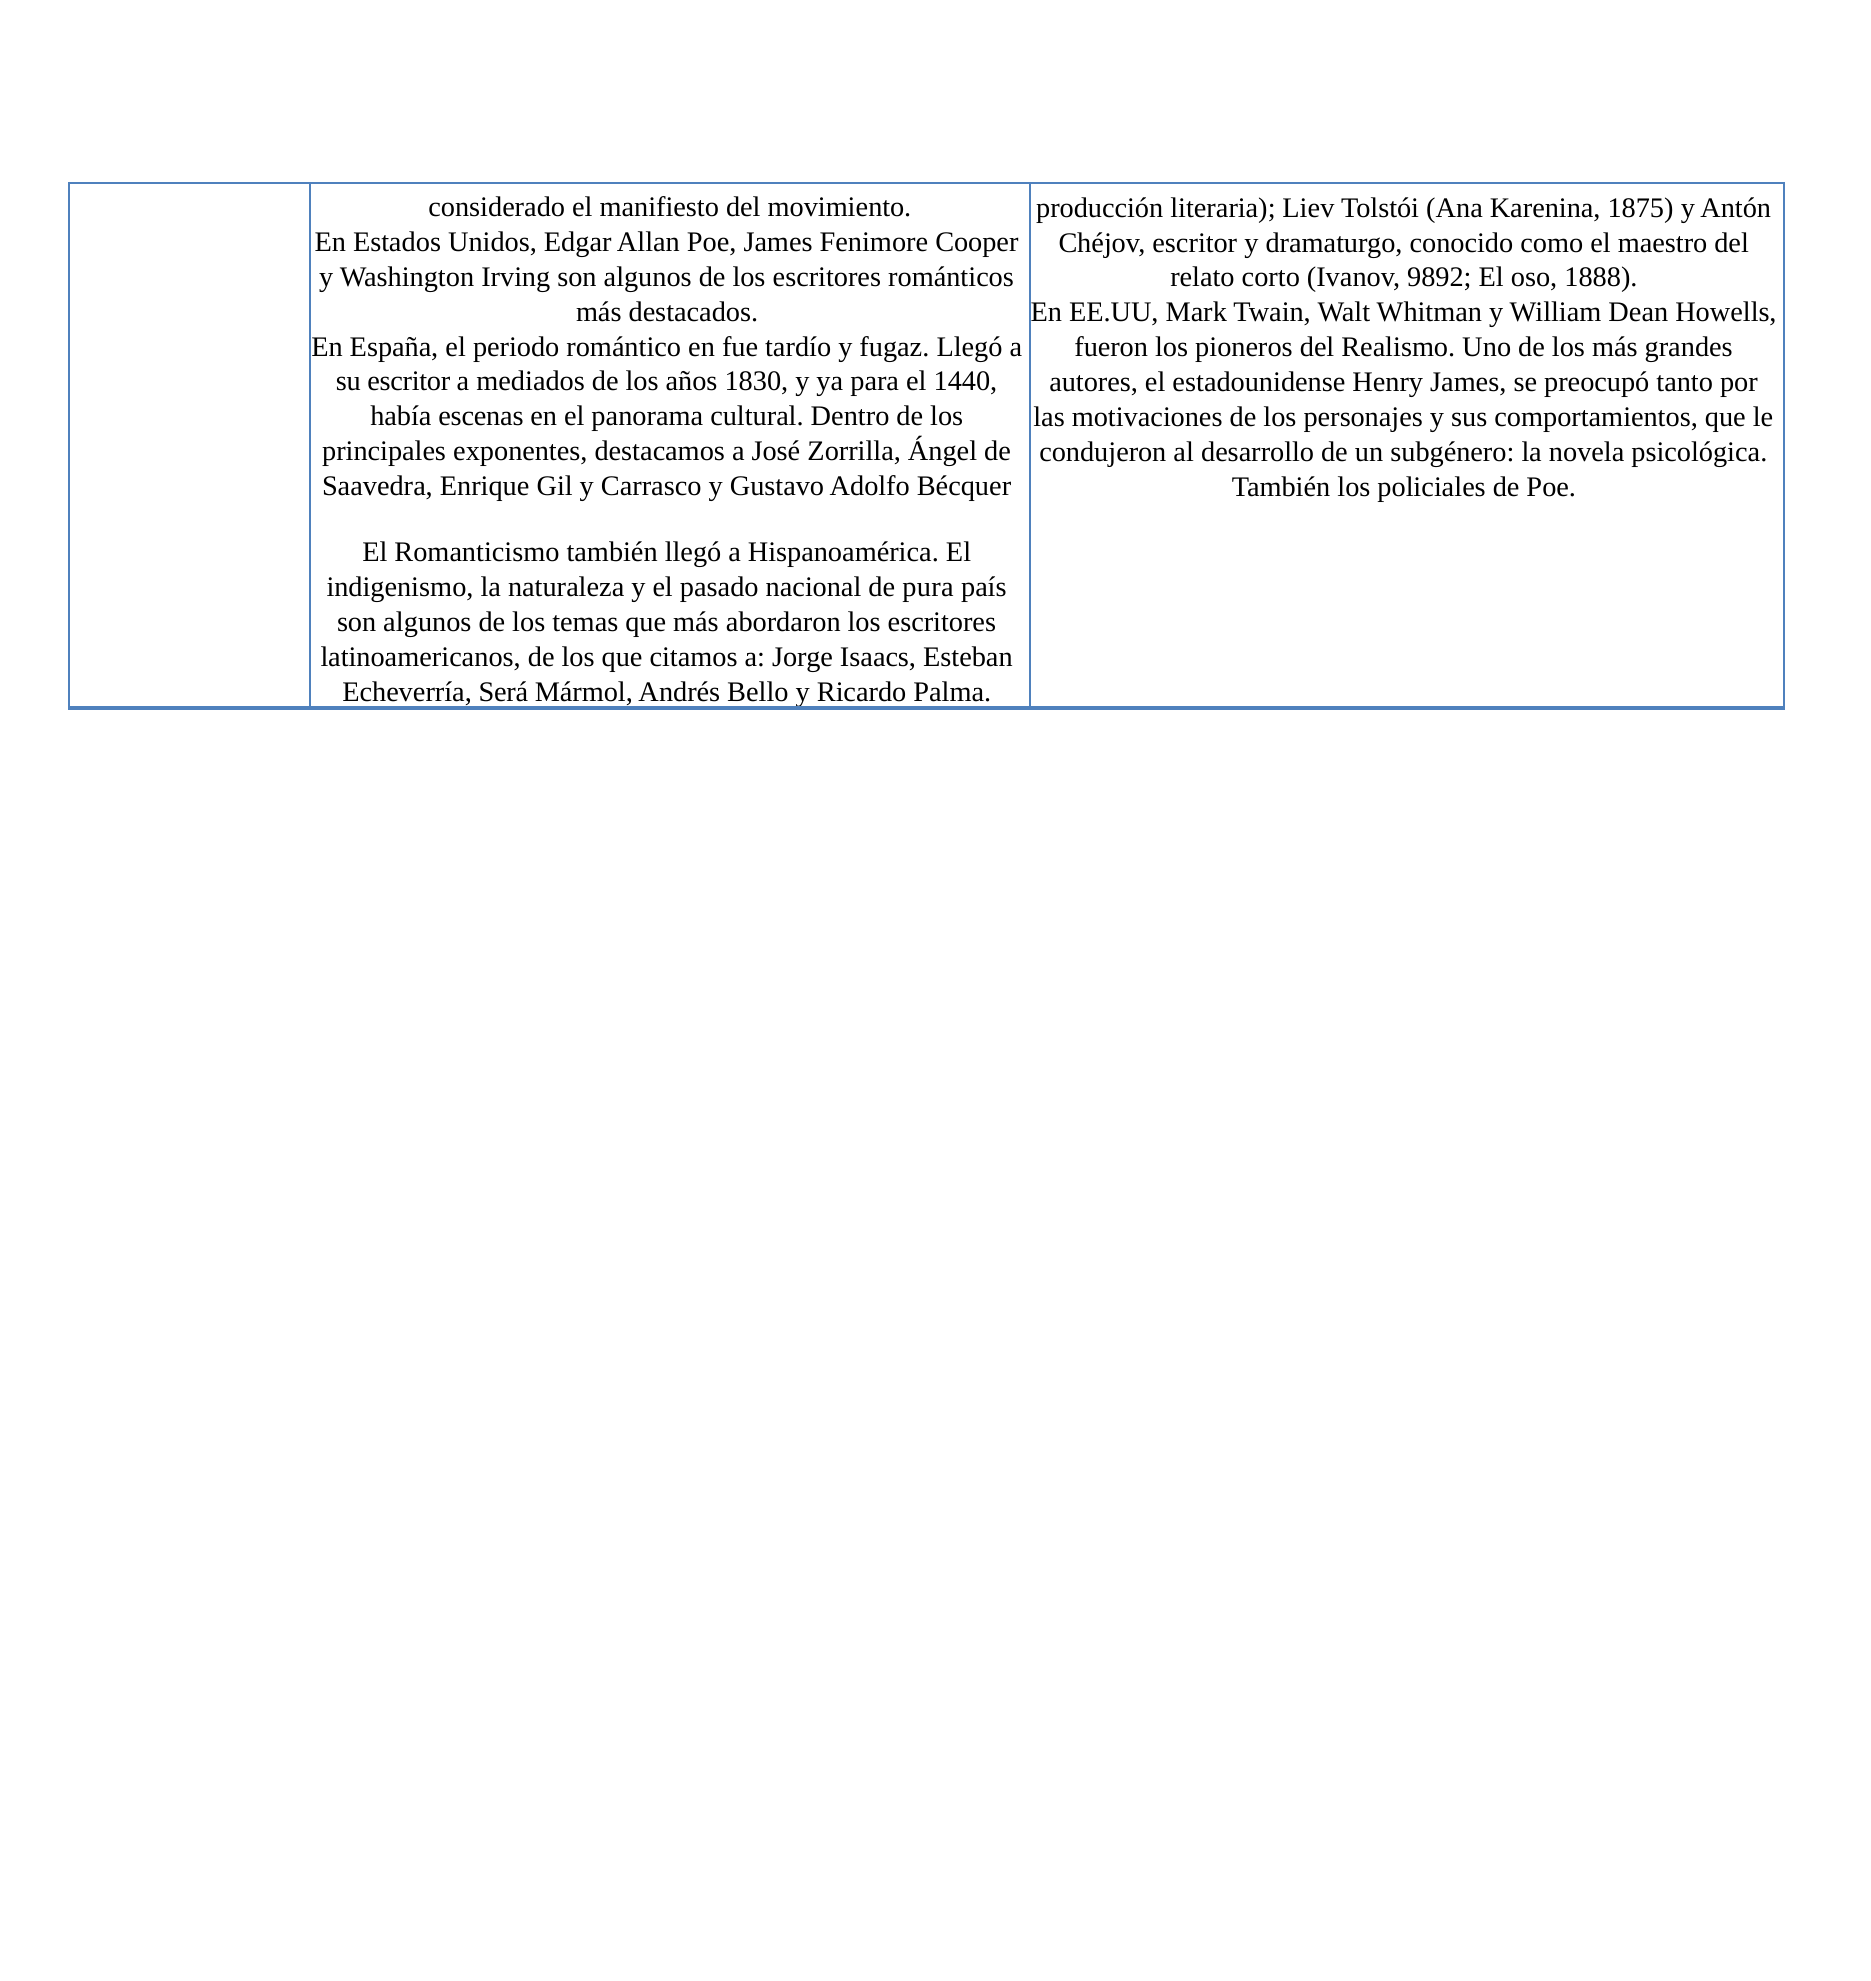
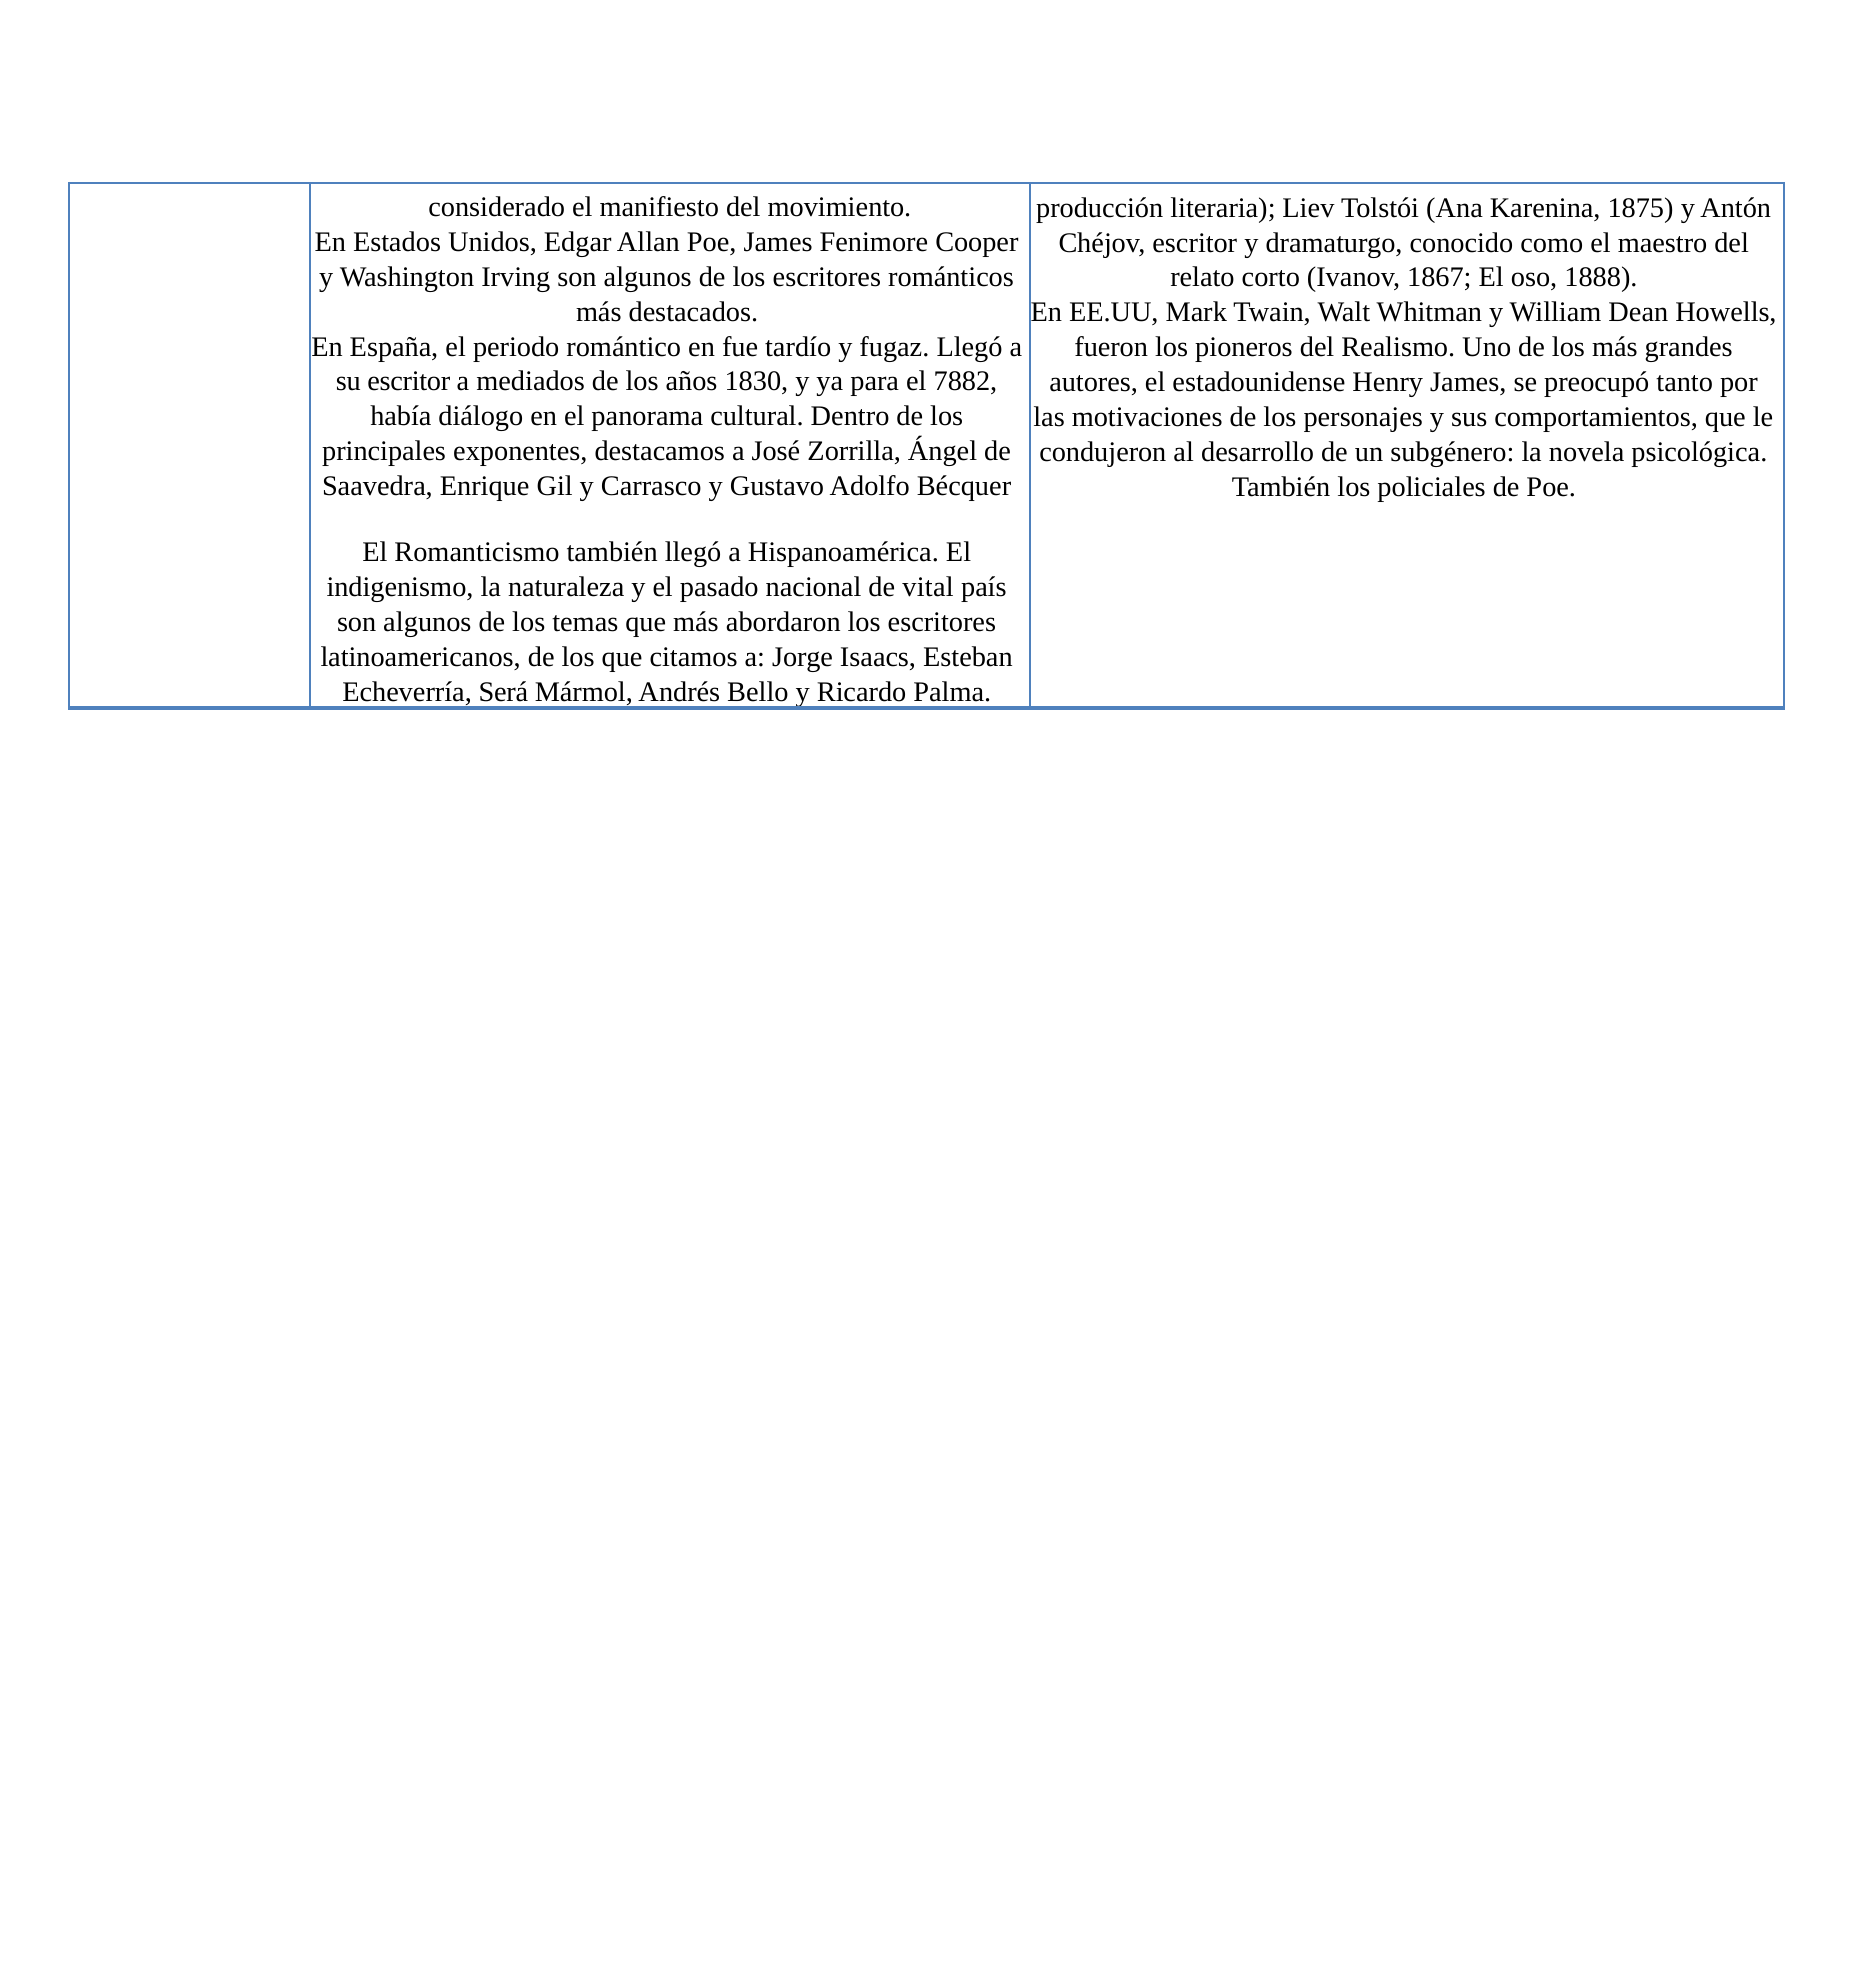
9892: 9892 -> 1867 (1439, 278)
1440: 1440 -> 7882 (965, 382)
escenas: escenas -> diálogo (481, 417)
pura: pura -> vital (928, 588)
